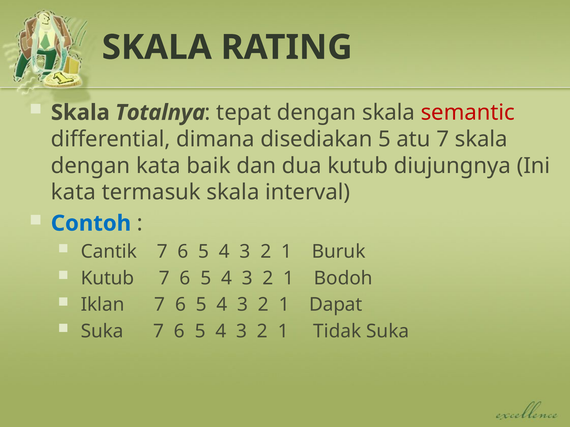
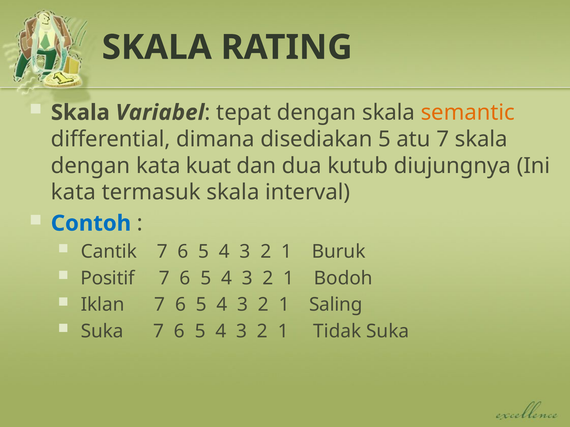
Totalnya: Totalnya -> Variabel (160, 113)
semantic colour: red -> orange (468, 113)
baik: baik -> kuat (209, 166)
Kutub: Kutub -> Positif (108, 278)
Dapat: Dapat -> Saling (336, 305)
